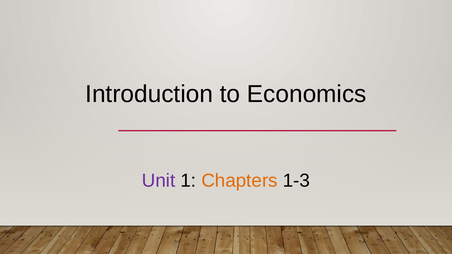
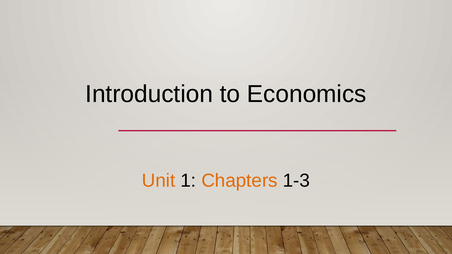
Unit colour: purple -> orange (159, 181)
